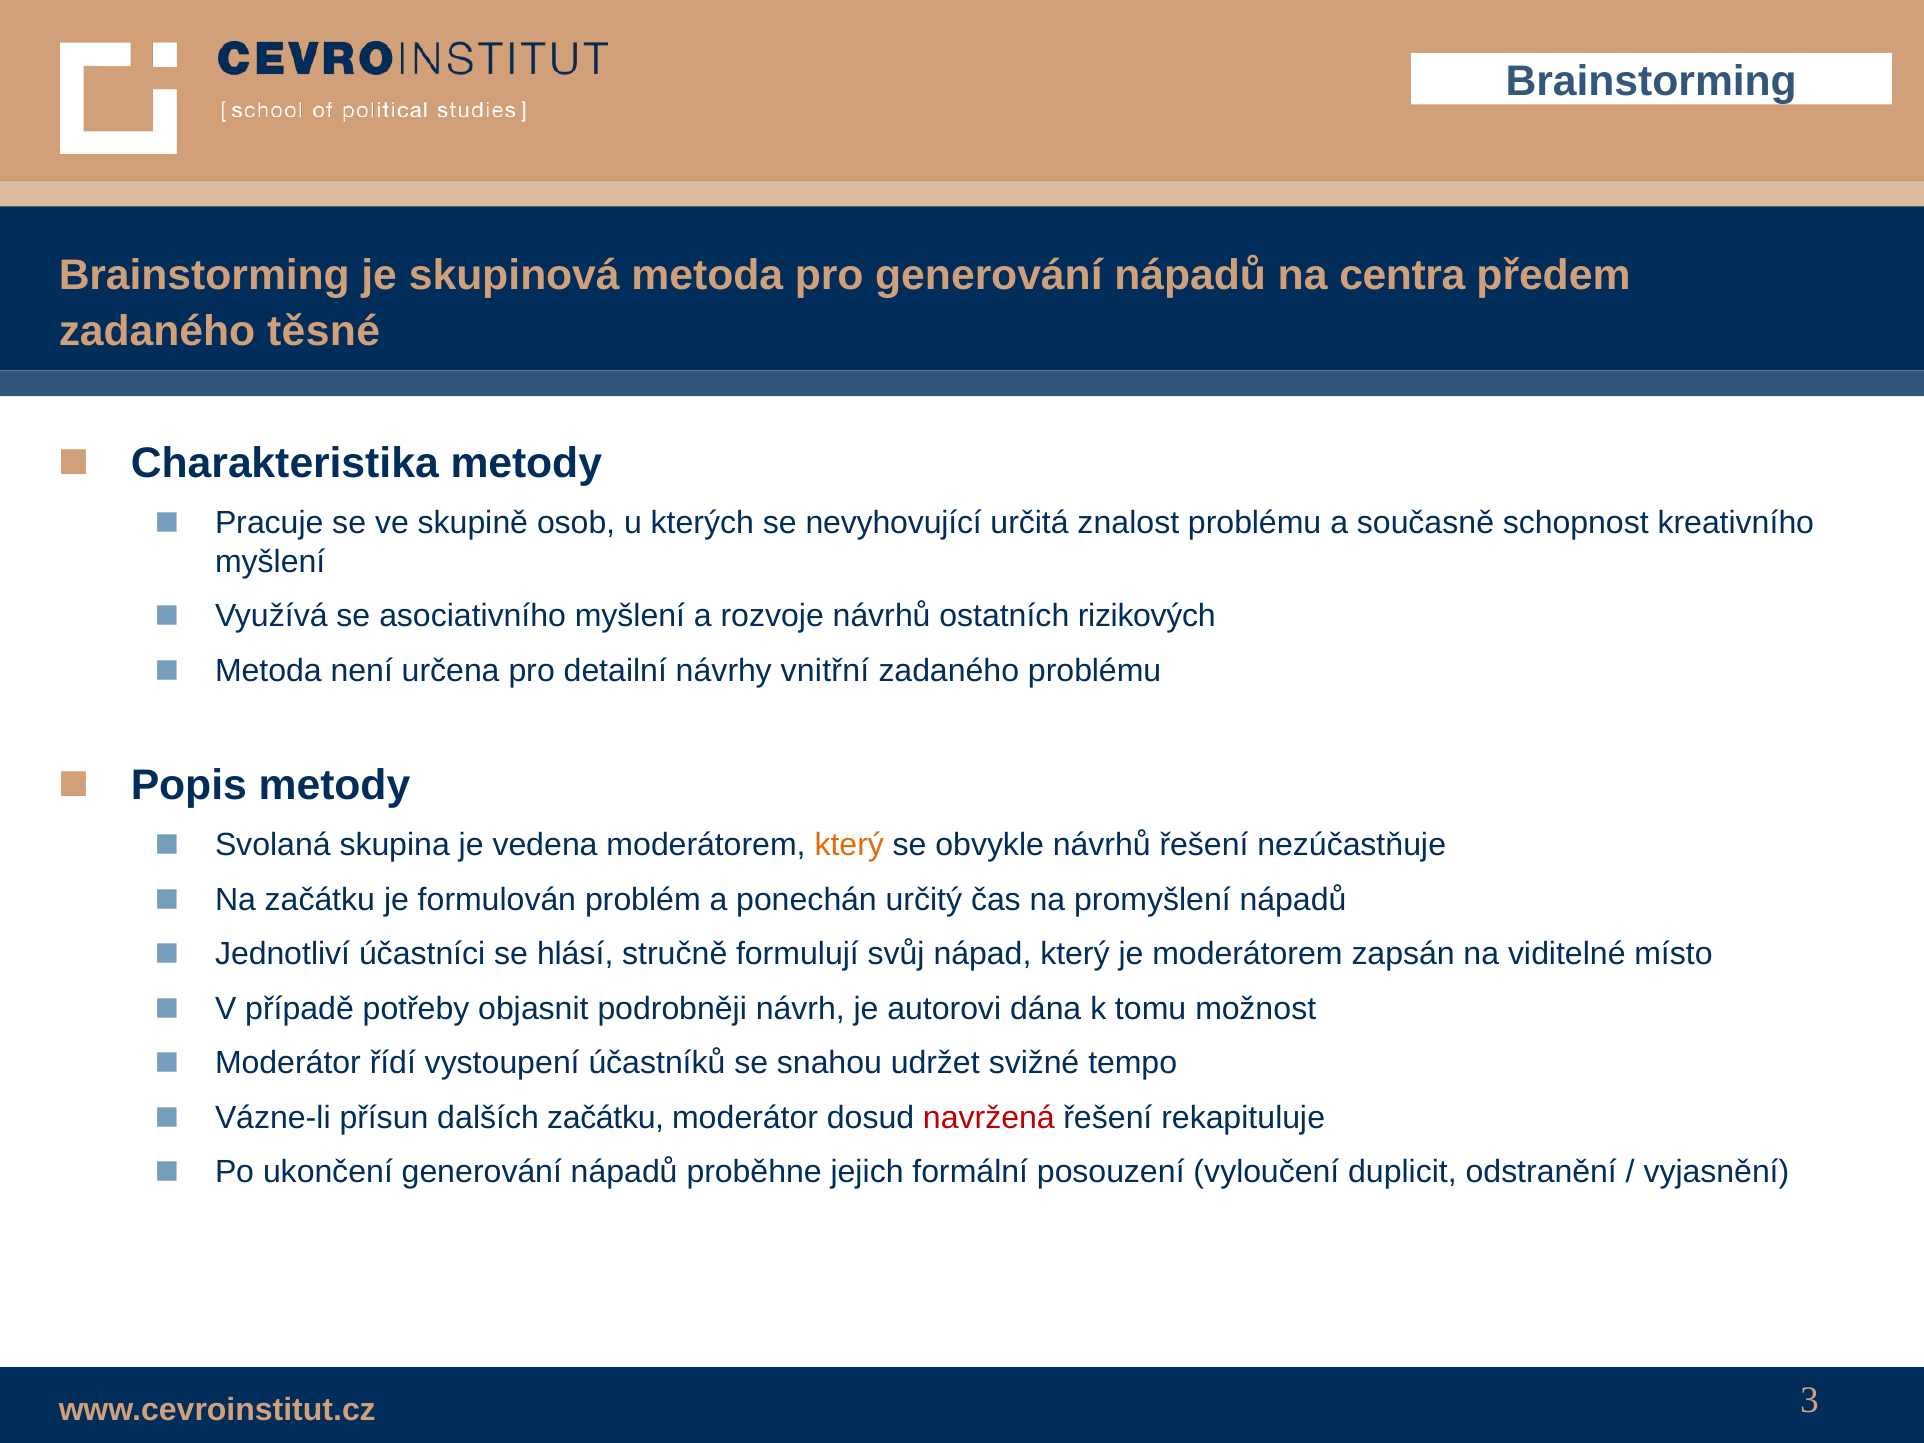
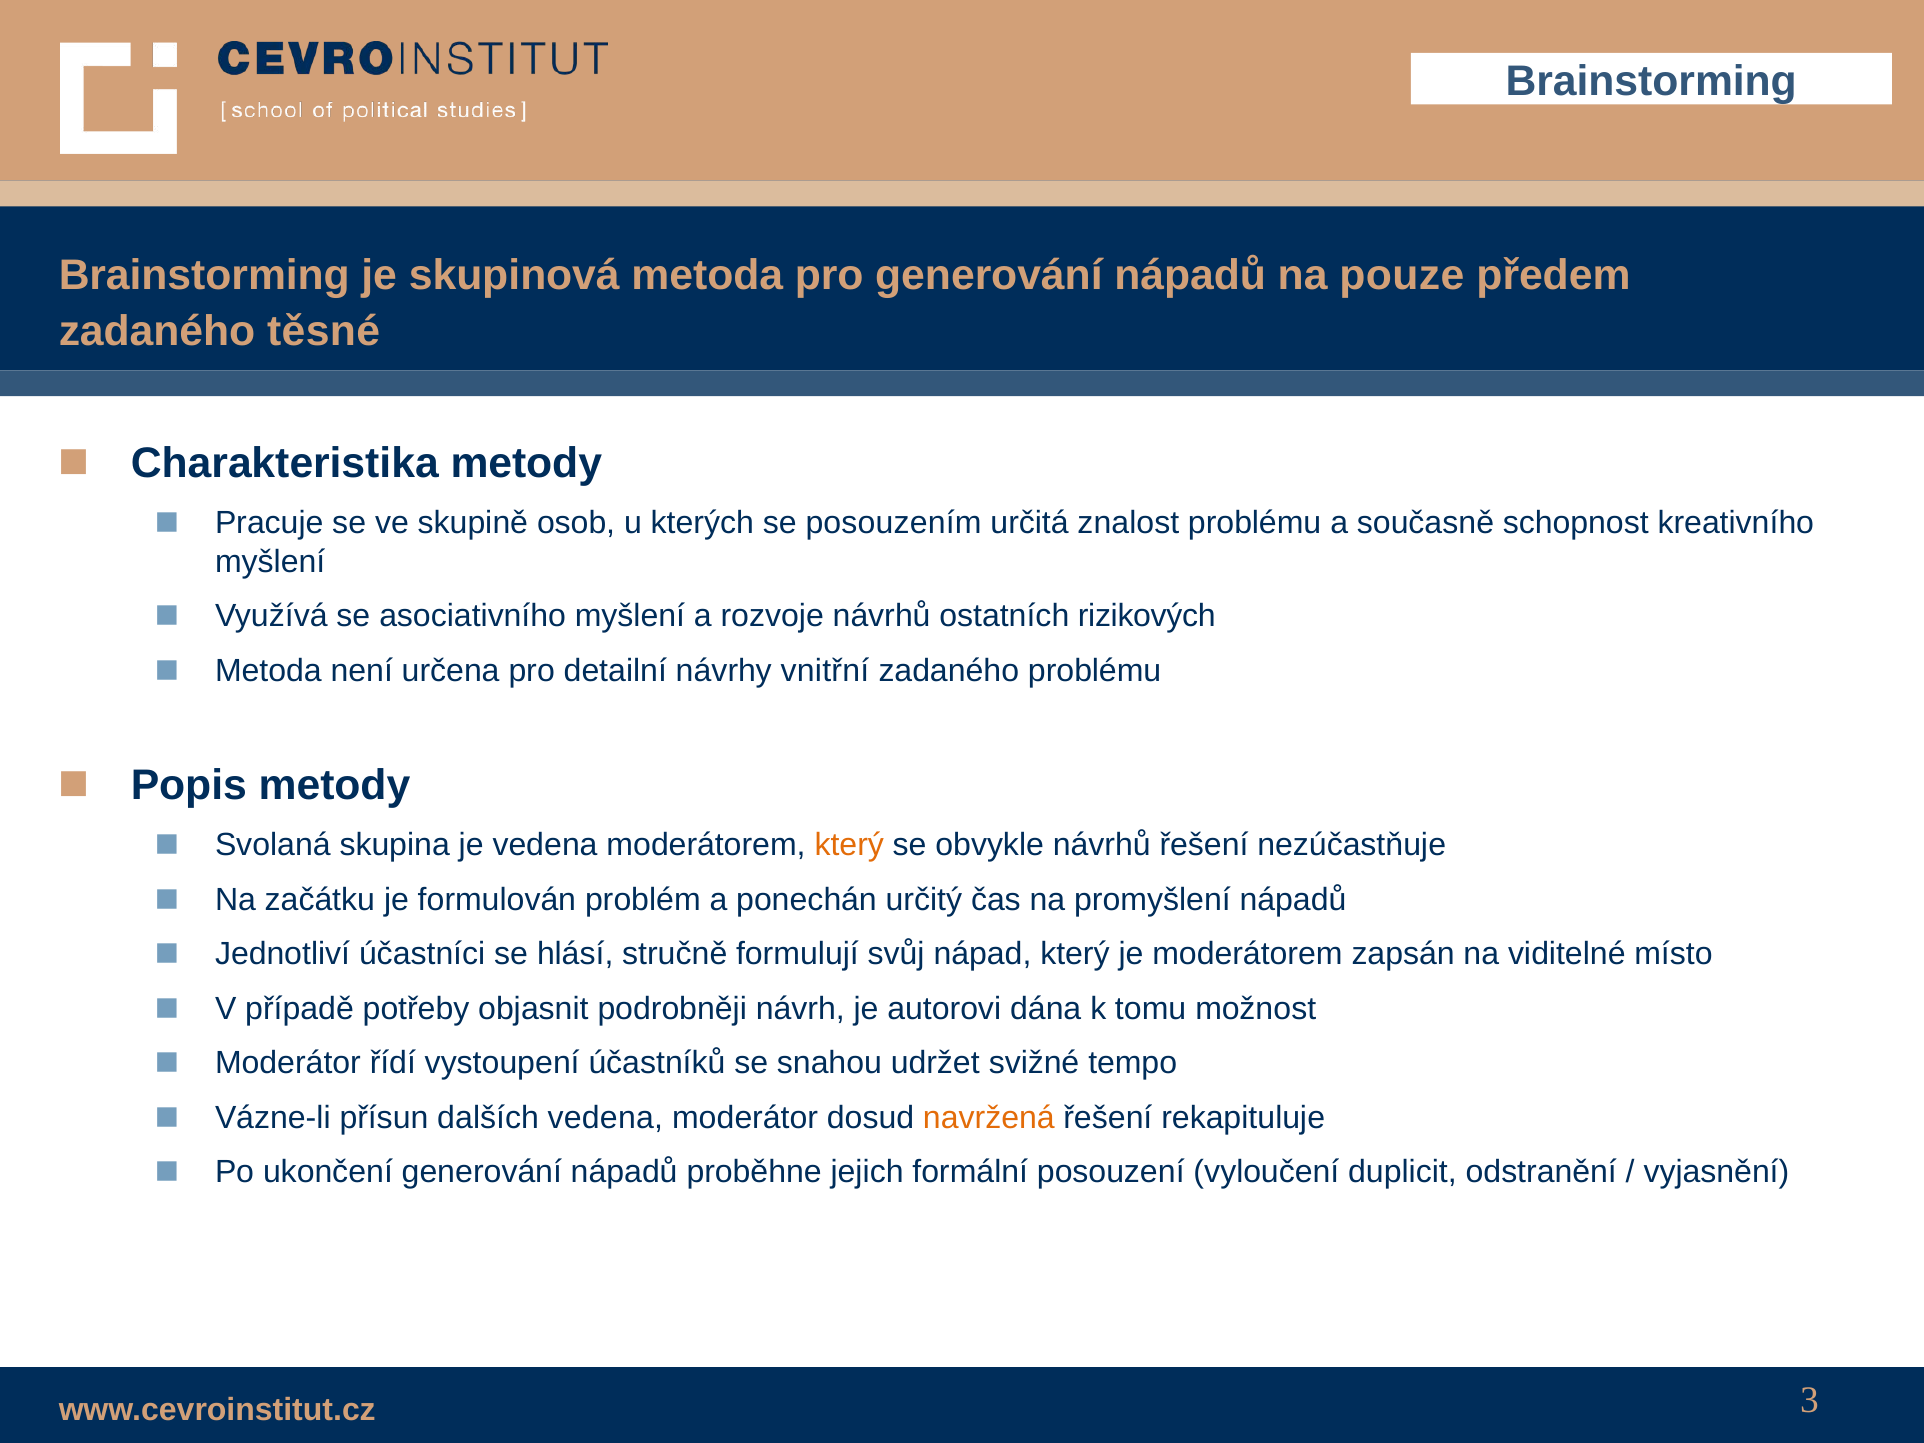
centra: centra -> pouze (1402, 275)
nevyhovující: nevyhovující -> posouzením (894, 523)
dalších začátku: začátku -> vedena (605, 1118)
navržená colour: red -> orange (989, 1118)
